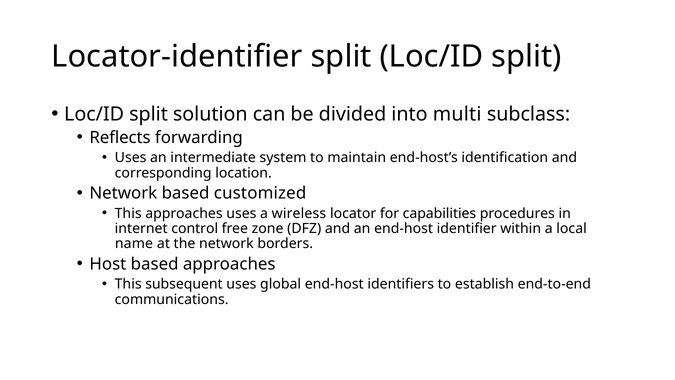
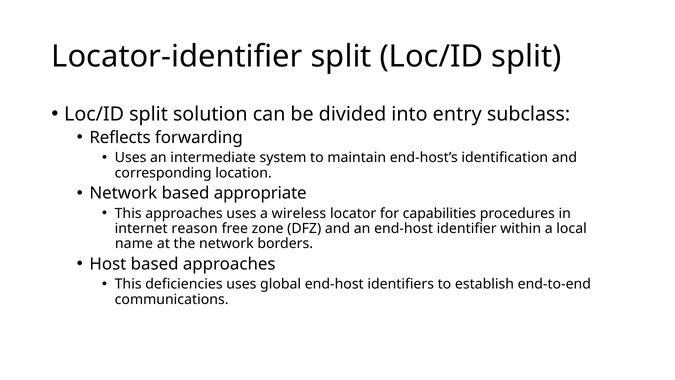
multi: multi -> entry (457, 114)
customized: customized -> appropriate (260, 193)
control: control -> reason (195, 228)
subsequent: subsequent -> deficiencies (184, 284)
